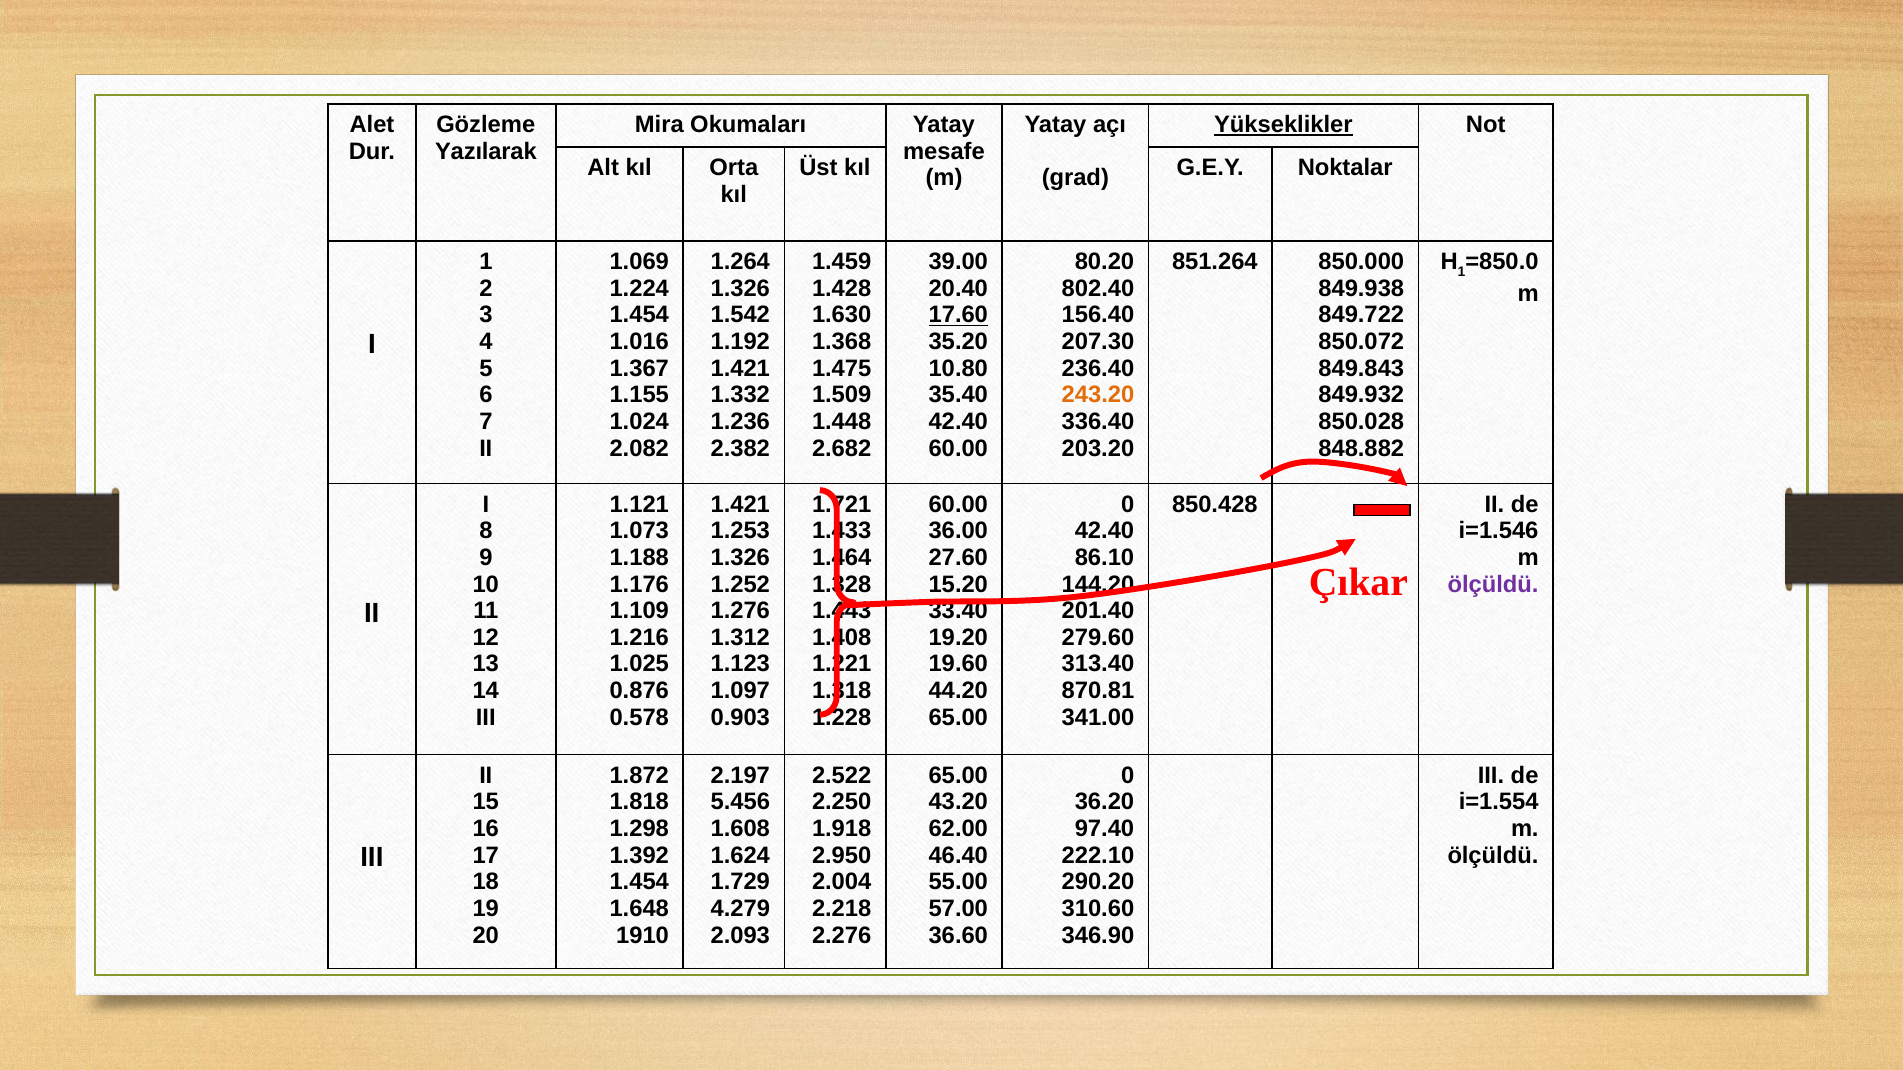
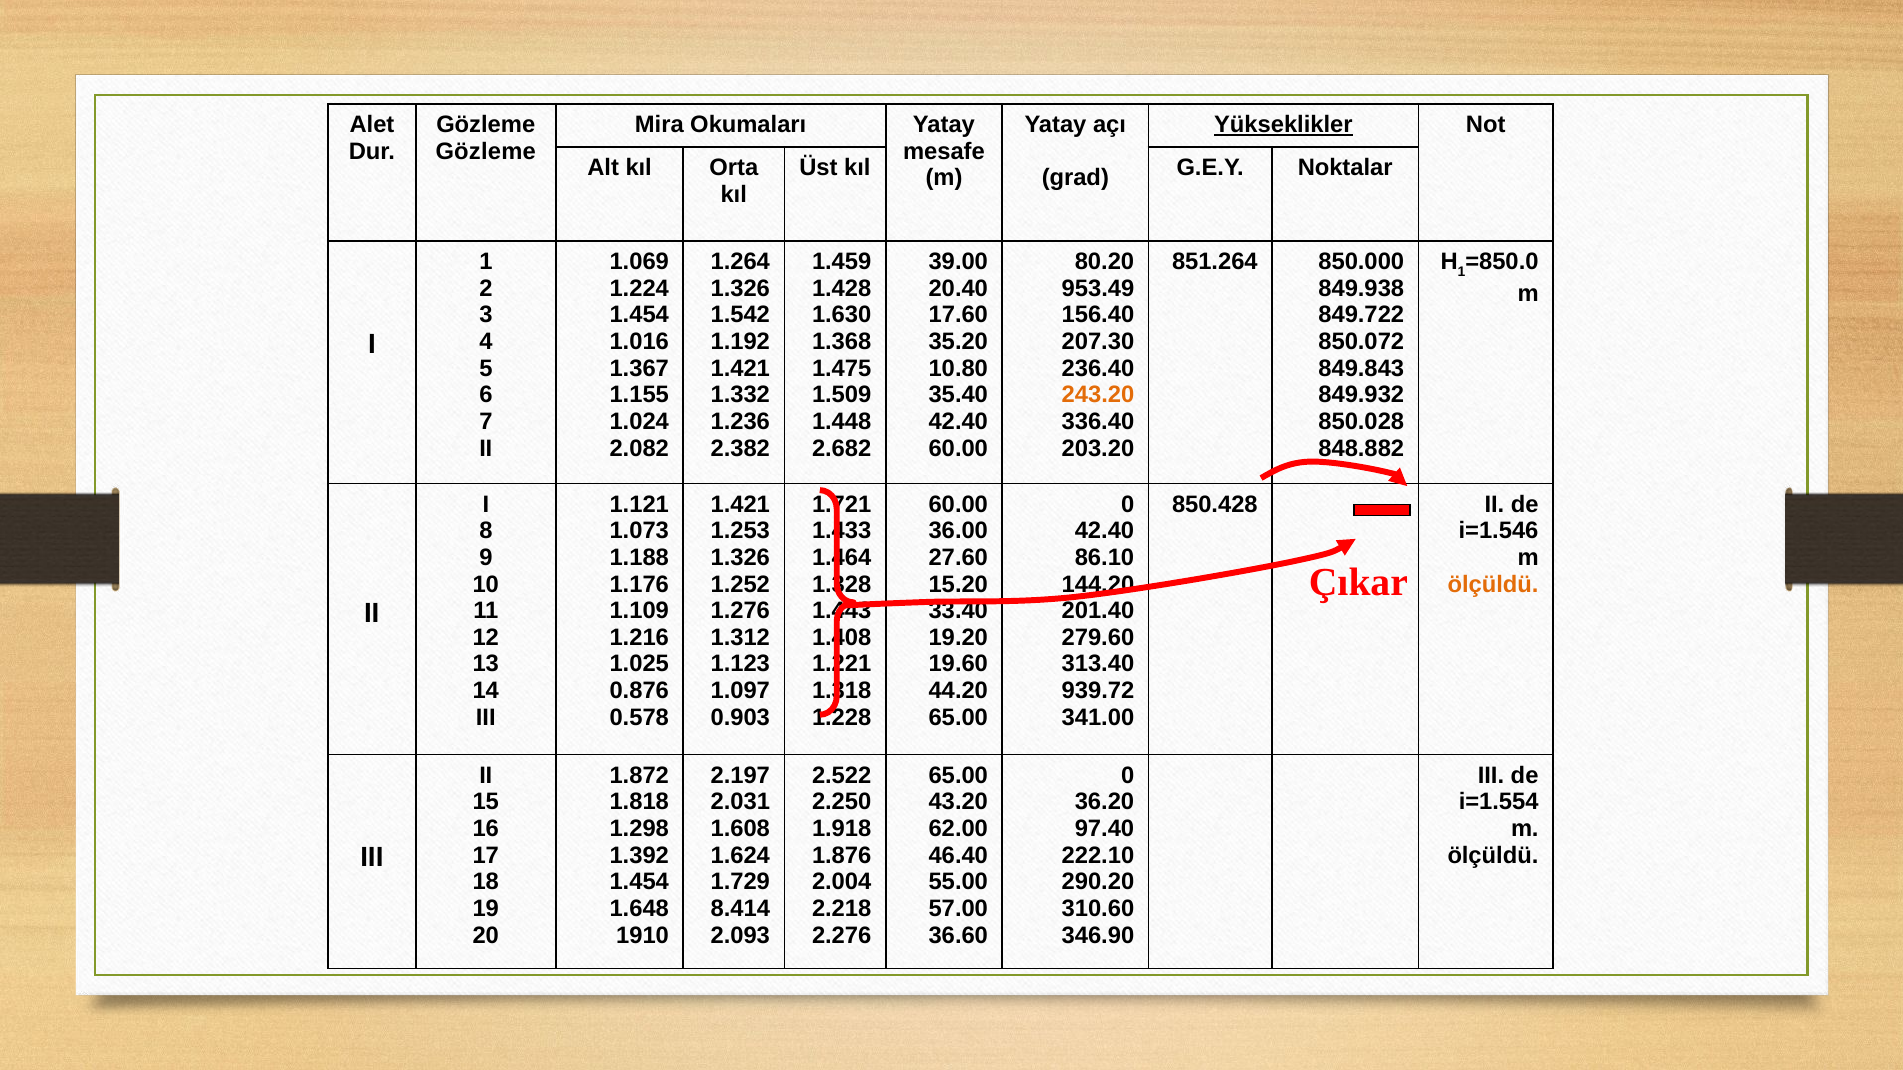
Yazılarak: Yazılarak -> Gözleme (486, 152)
802.40: 802.40 -> 953.49 (1098, 289)
17.60 underline: present -> none (958, 315)
ölçüldü colour: purple -> orange (1493, 585)
870.81: 870.81 -> 939.72 (1098, 691)
5.456: 5.456 -> 2.031 (740, 802)
2.950: 2.950 -> 1.876 (842, 856)
4.279: 4.279 -> 8.414 (740, 909)
